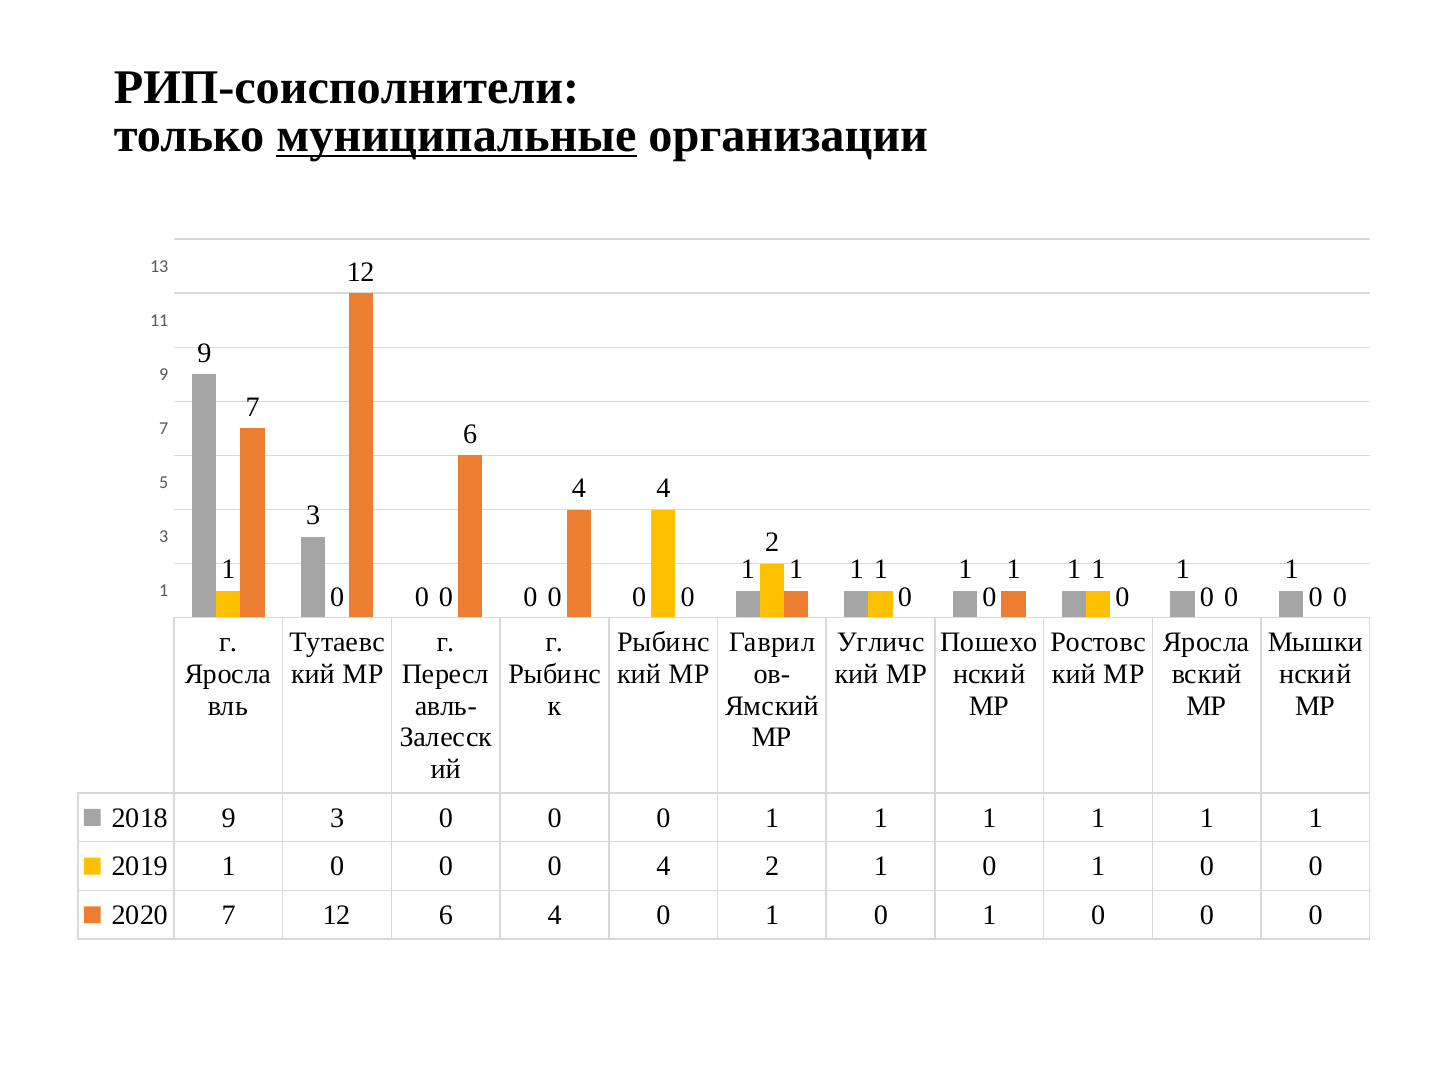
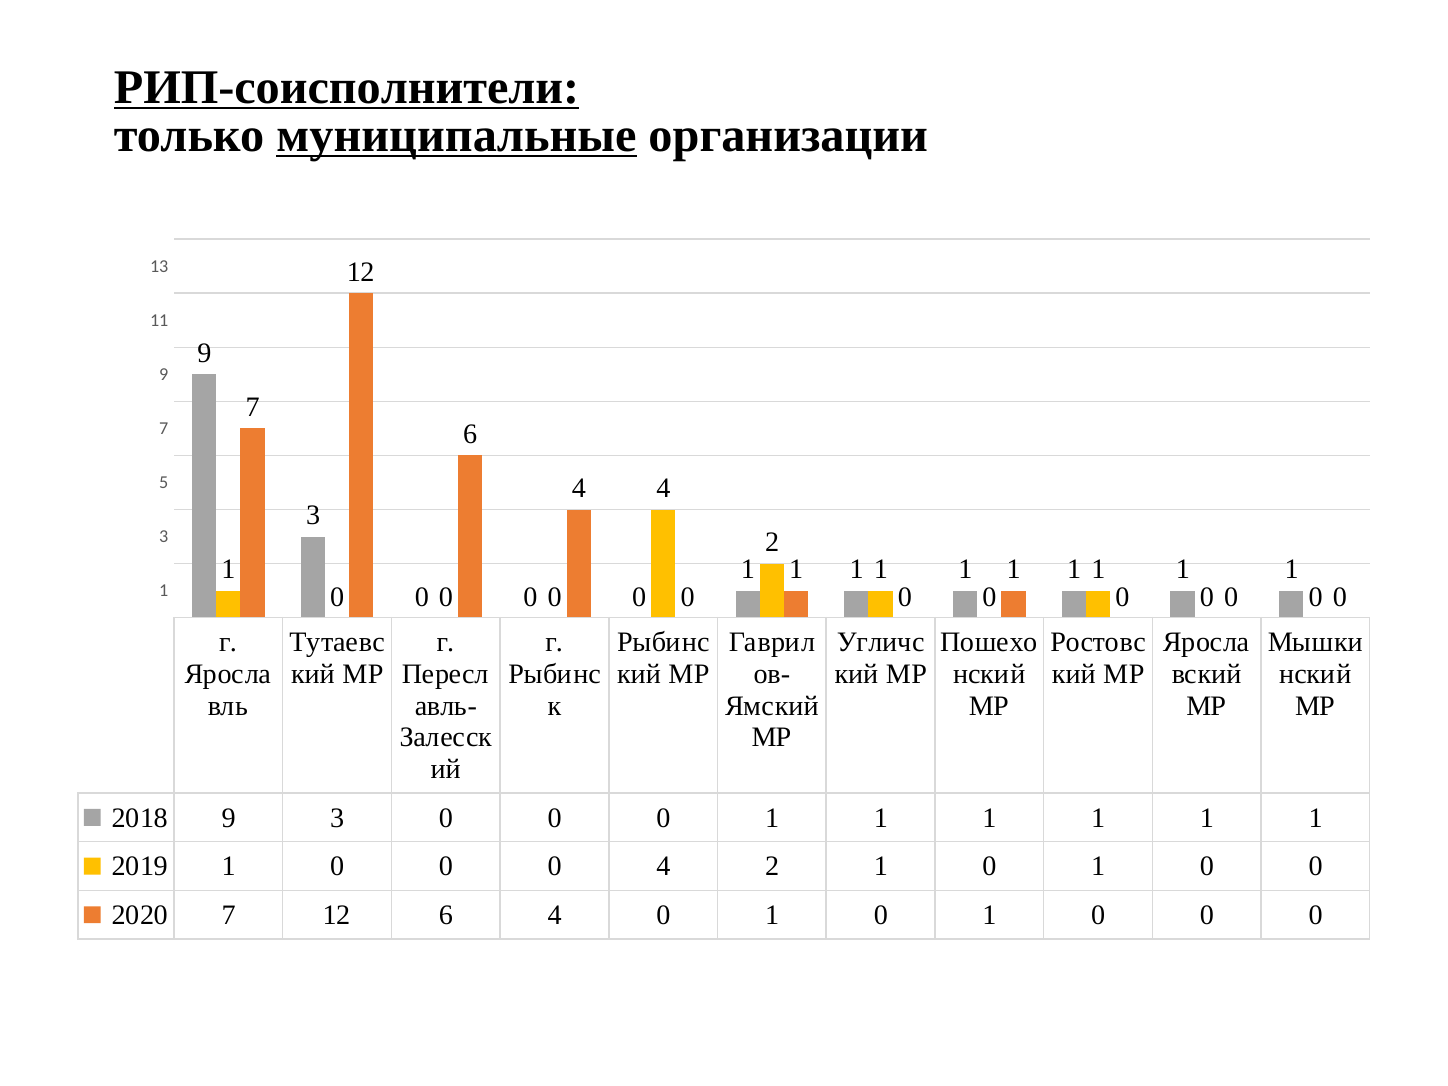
РИП-соисполнители underline: none -> present (347, 87)
